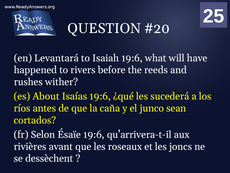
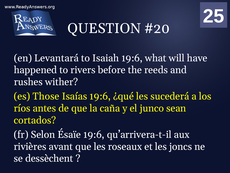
About: About -> Those (46, 96)
